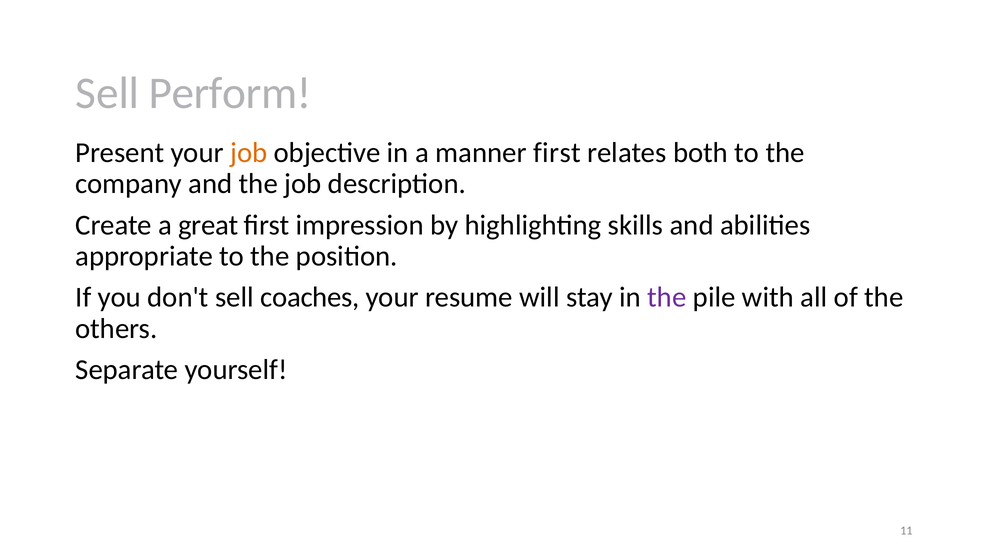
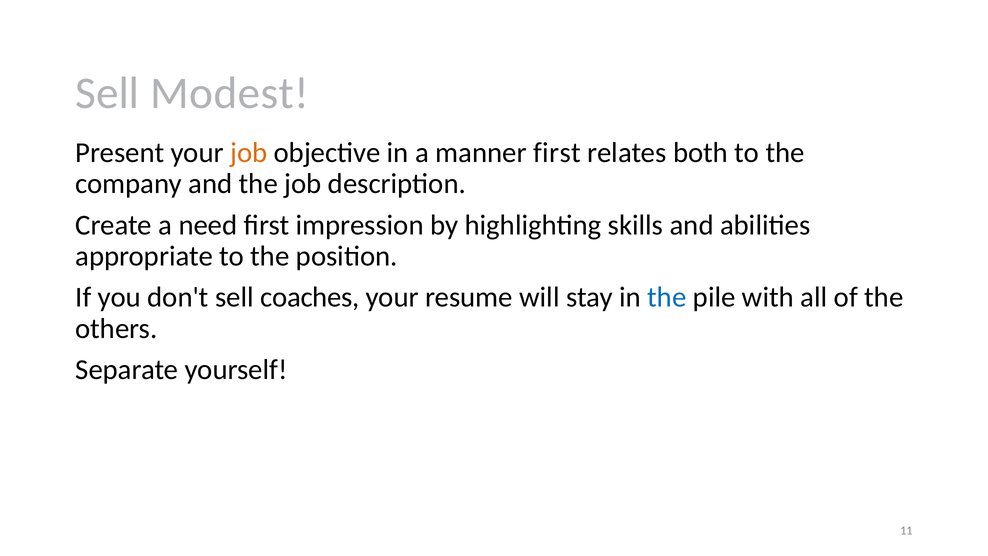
Perform: Perform -> Modest (230, 93)
great: great -> need (208, 225)
the colour: purple -> blue (667, 297)
